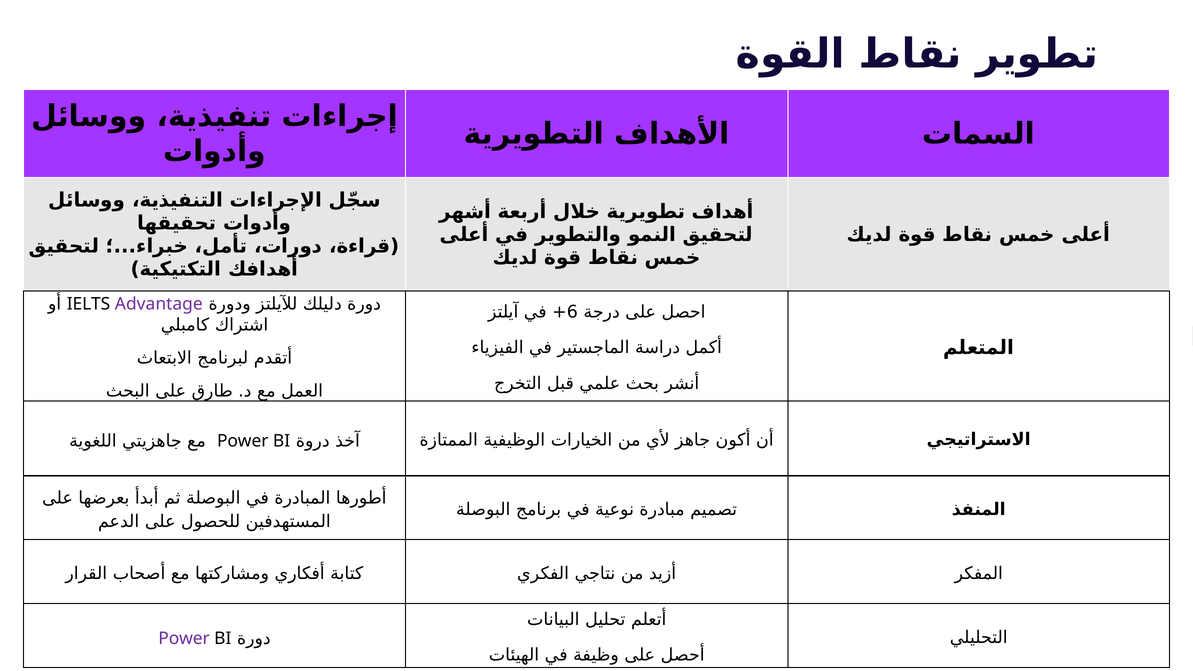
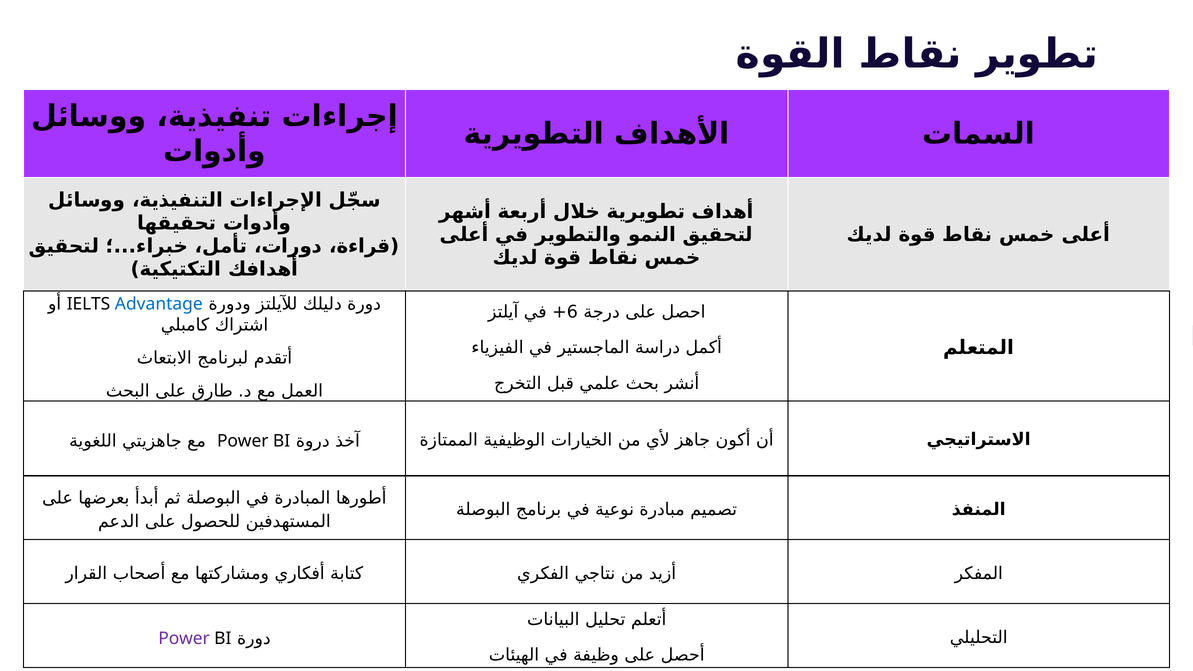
Advantage colour: purple -> blue (159, 304)
